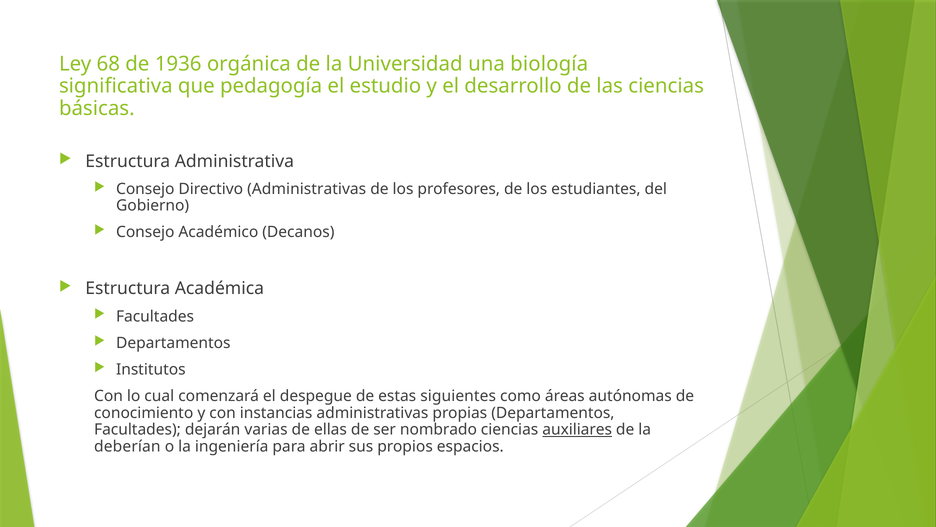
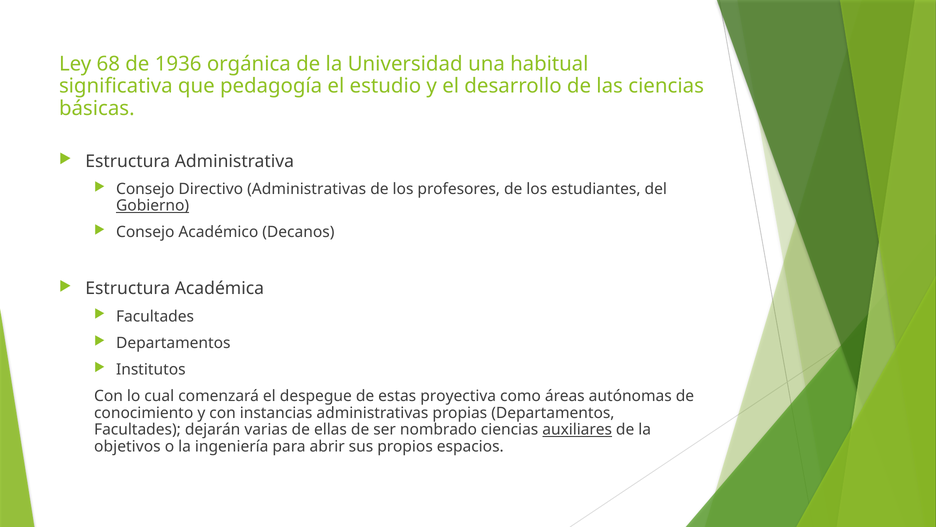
biología: biología -> habitual (549, 64)
Gobierno underline: none -> present (153, 206)
siguientes: siguientes -> proyectiva (458, 396)
deberían: deberían -> objetivos (127, 446)
